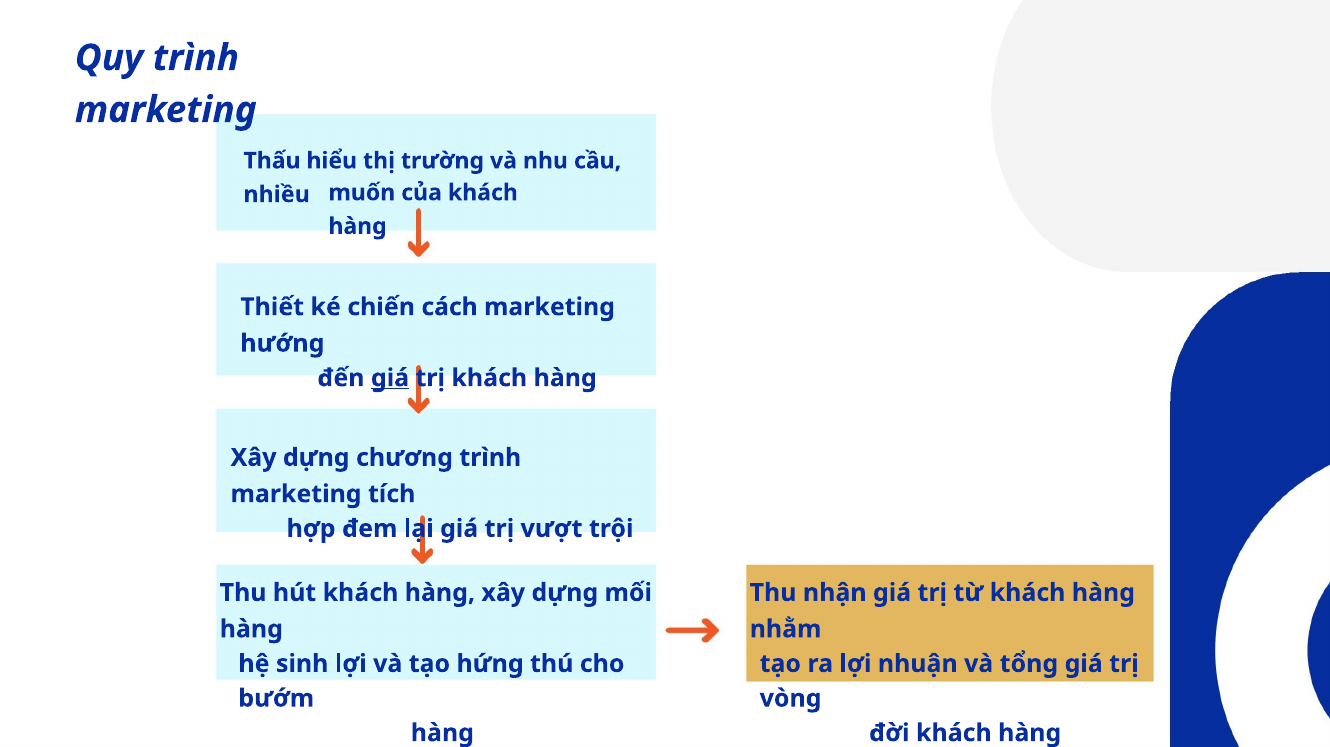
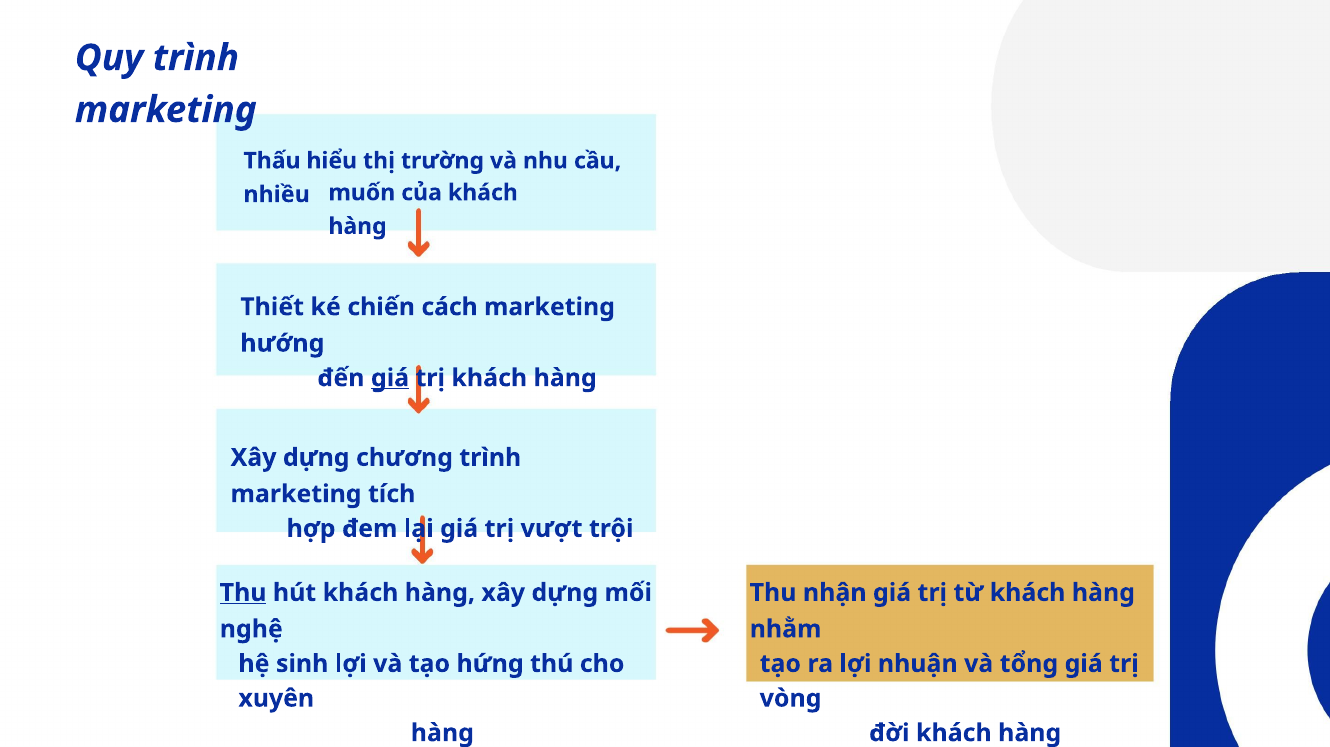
Thu underline: none -> present (243, 593)
hàng: hàng -> nghệ (251, 629)
bướm: bướm -> xuyên (276, 699)
